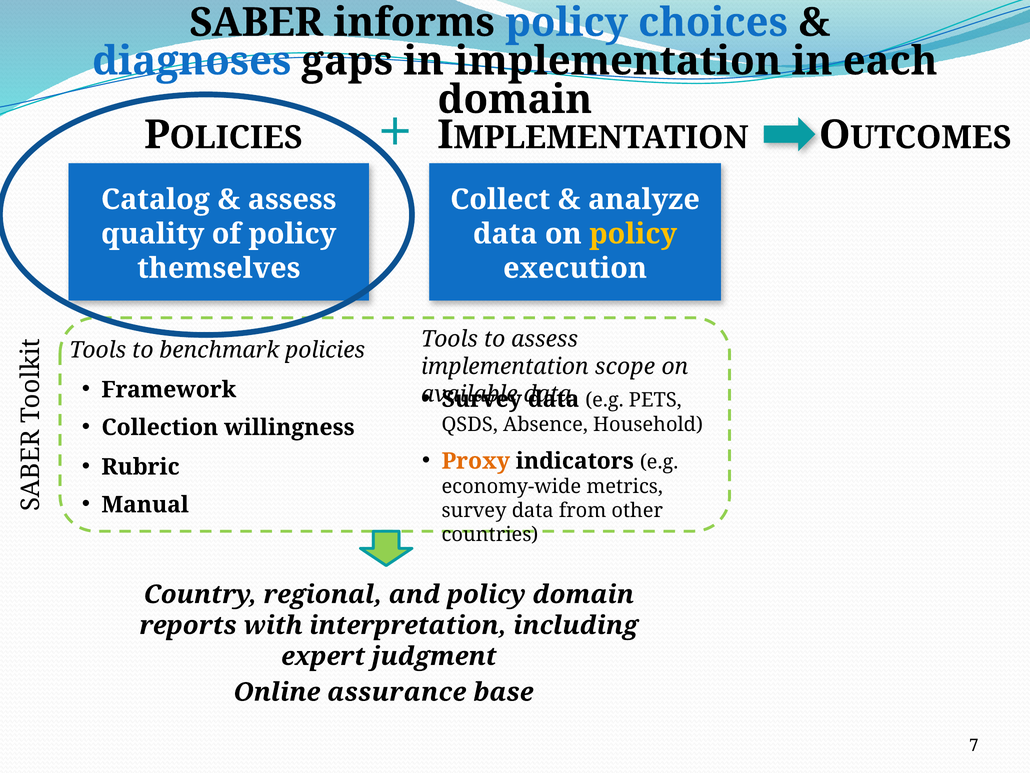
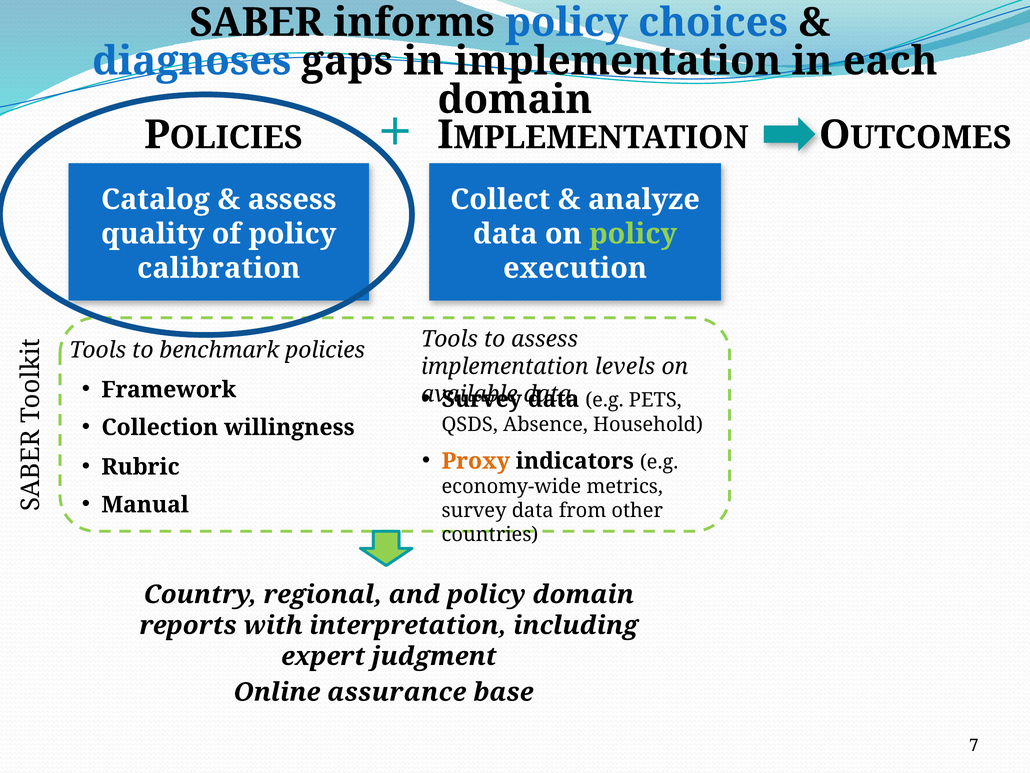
policy colour: yellow -> light green (633, 234)
themselves: themselves -> calibration (219, 268)
scope: scope -> levels (625, 366)
